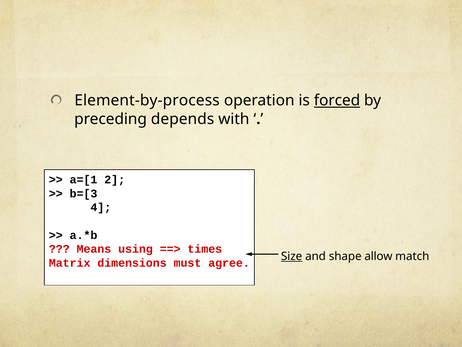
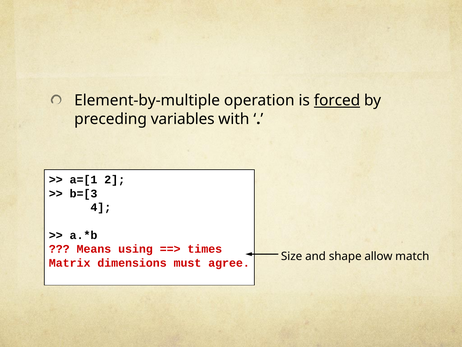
Element-by-process: Element-by-process -> Element-by-multiple (147, 100)
depends: depends -> variables (183, 119)
Size underline: present -> none (292, 256)
